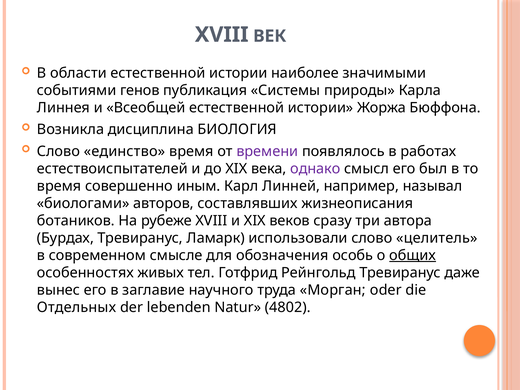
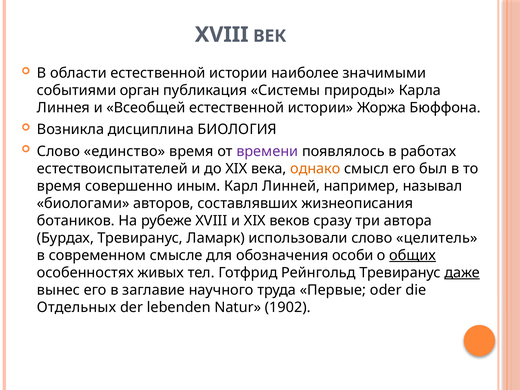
генов: генов -> орган (140, 91)
однако colour: purple -> orange (315, 169)
особь: особь -> особи (353, 255)
даже underline: none -> present (462, 273)
Морган: Морган -> Первые (333, 290)
4802: 4802 -> 1902 (288, 307)
